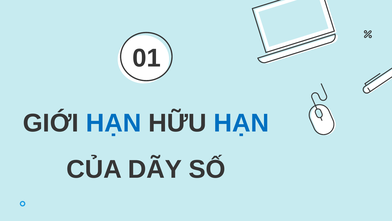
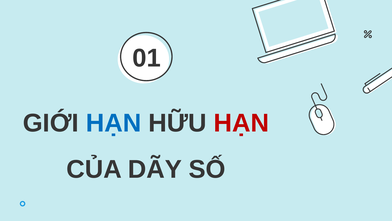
HẠN colour: blue -> red (241, 123)
